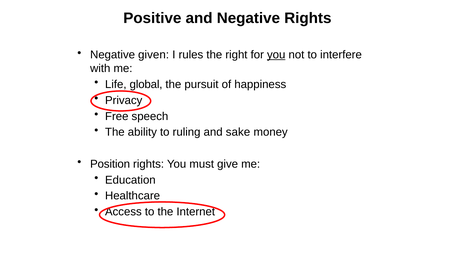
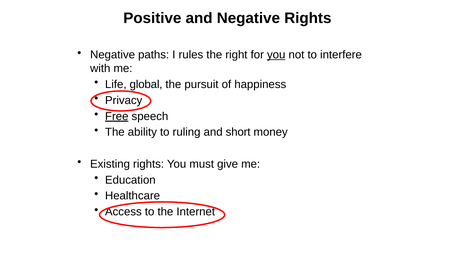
given: given -> paths (154, 55)
Free underline: none -> present (117, 116)
sake: sake -> short (238, 132)
Position: Position -> Existing (110, 164)
